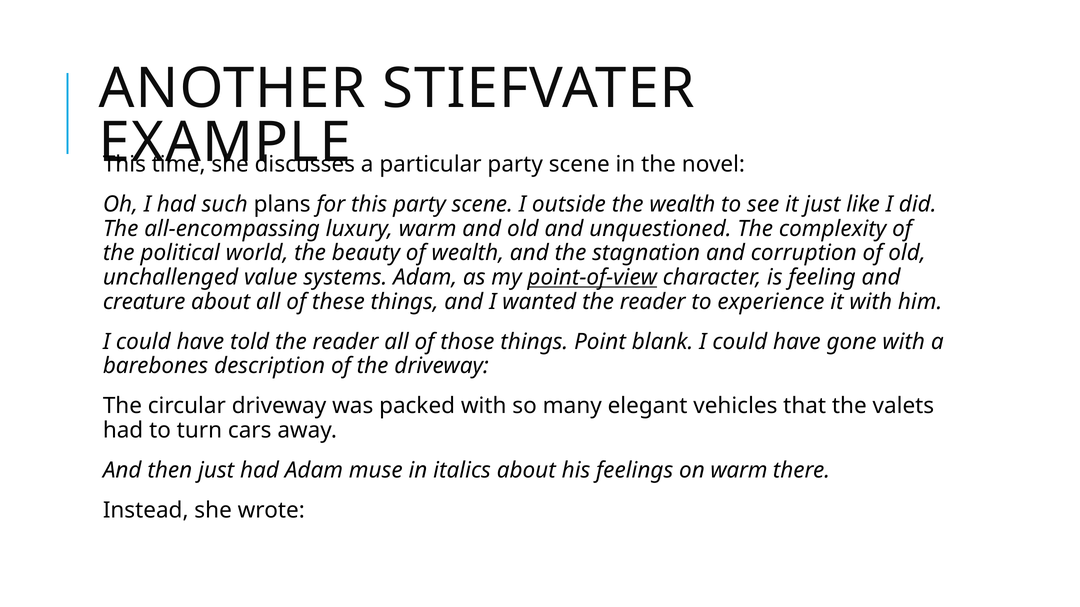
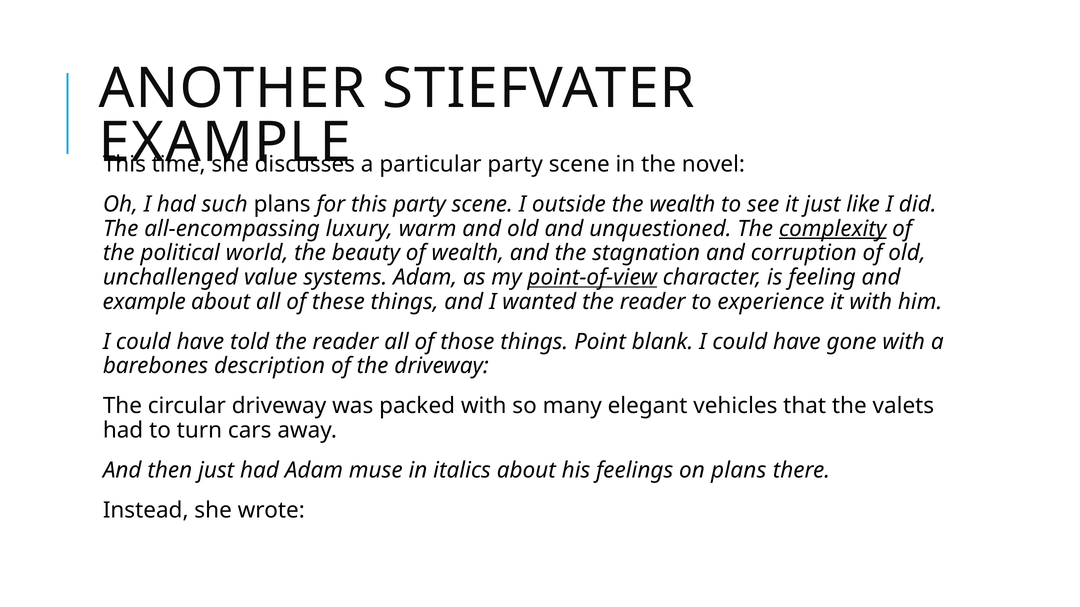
complexity underline: none -> present (833, 229)
creature: creature -> example (144, 302)
on warm: warm -> plans (739, 471)
